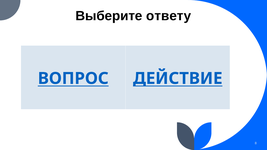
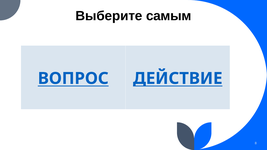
ответу: ответу -> самым (169, 16)
